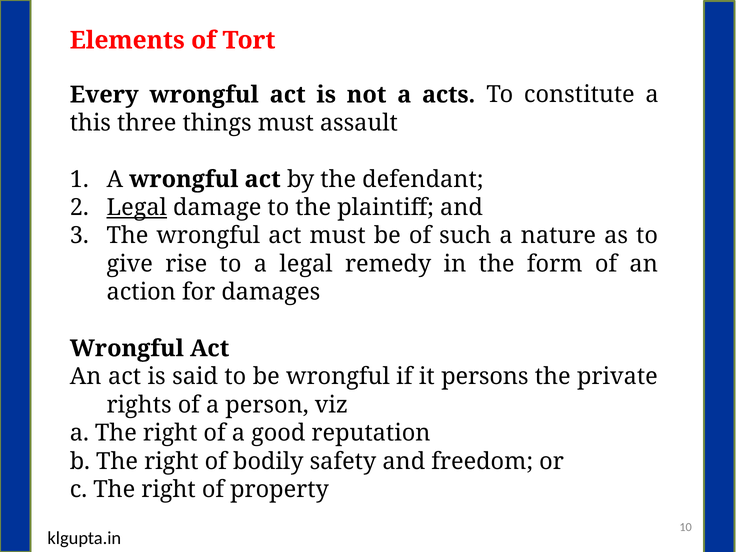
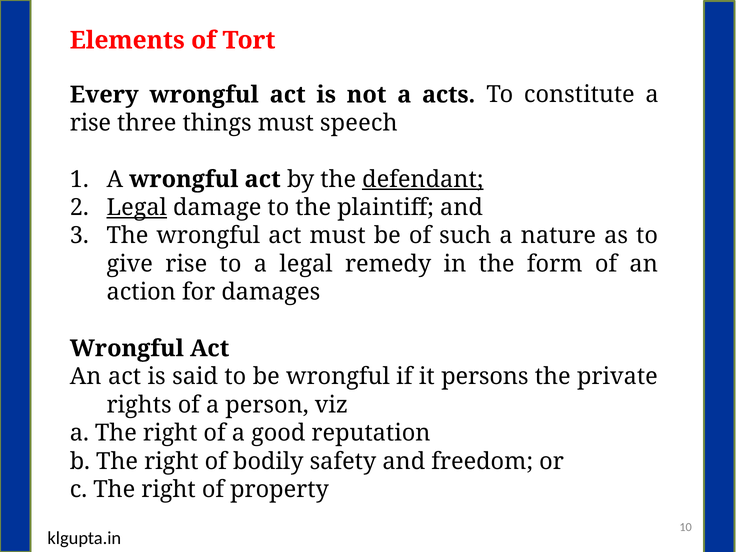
this: this -> rise (90, 123)
assault: assault -> speech (359, 123)
defendant underline: none -> present (423, 179)
